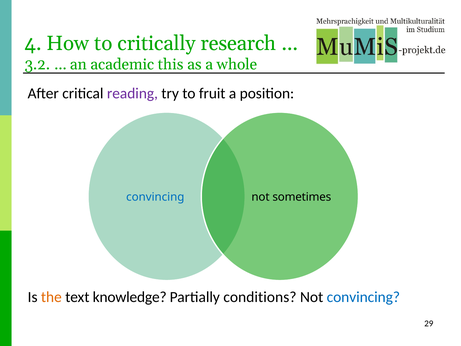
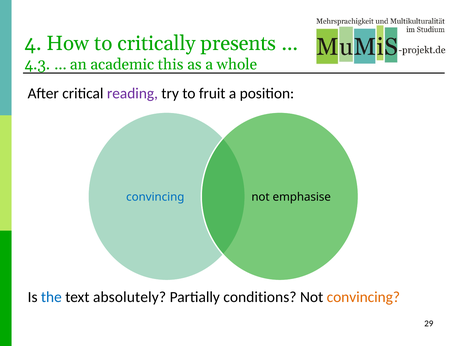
research: research -> presents (238, 43)
3.2: 3.2 -> 4.3 (37, 64)
sometimes: sometimes -> emphasise (302, 197)
the colour: orange -> blue (51, 297)
knowledge: knowledge -> absolutely (130, 297)
convincing colour: blue -> orange (363, 297)
